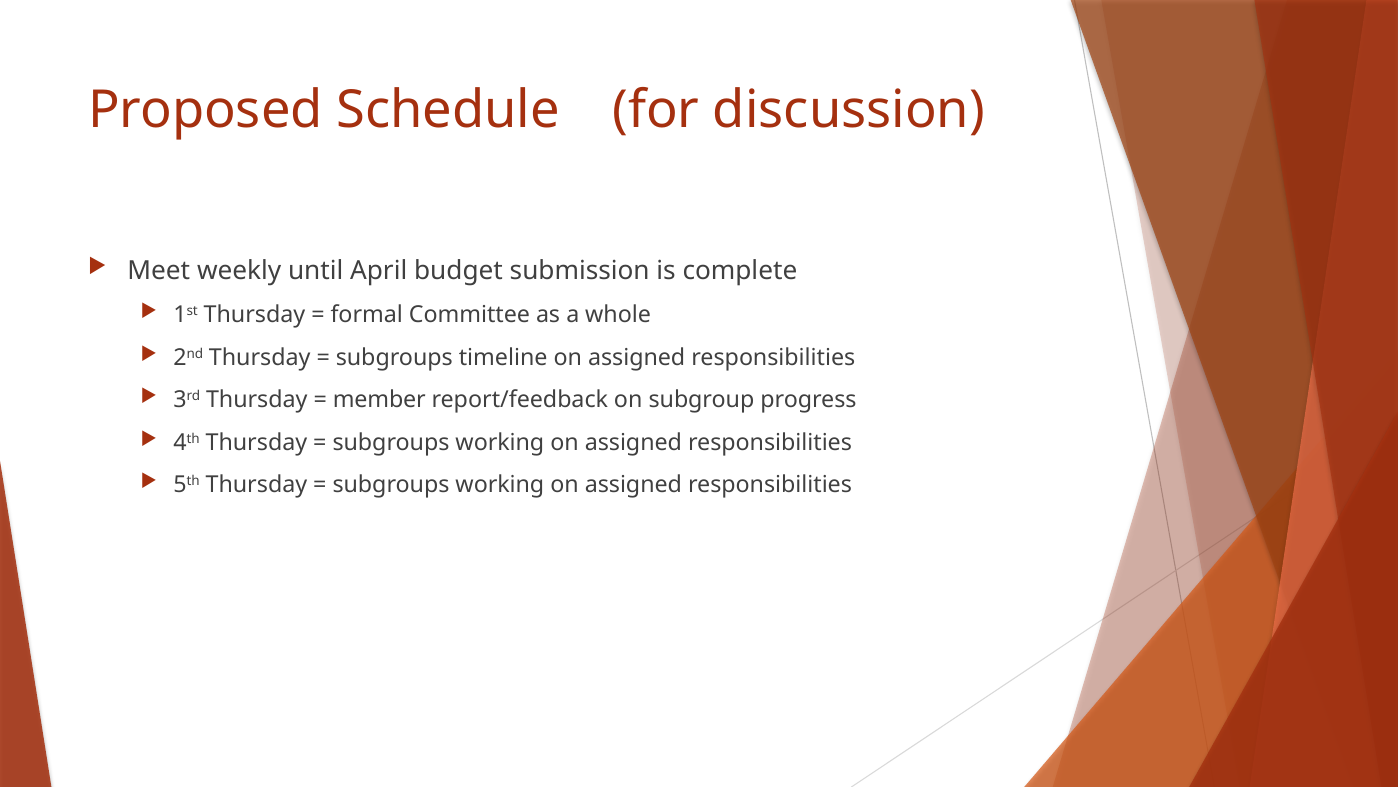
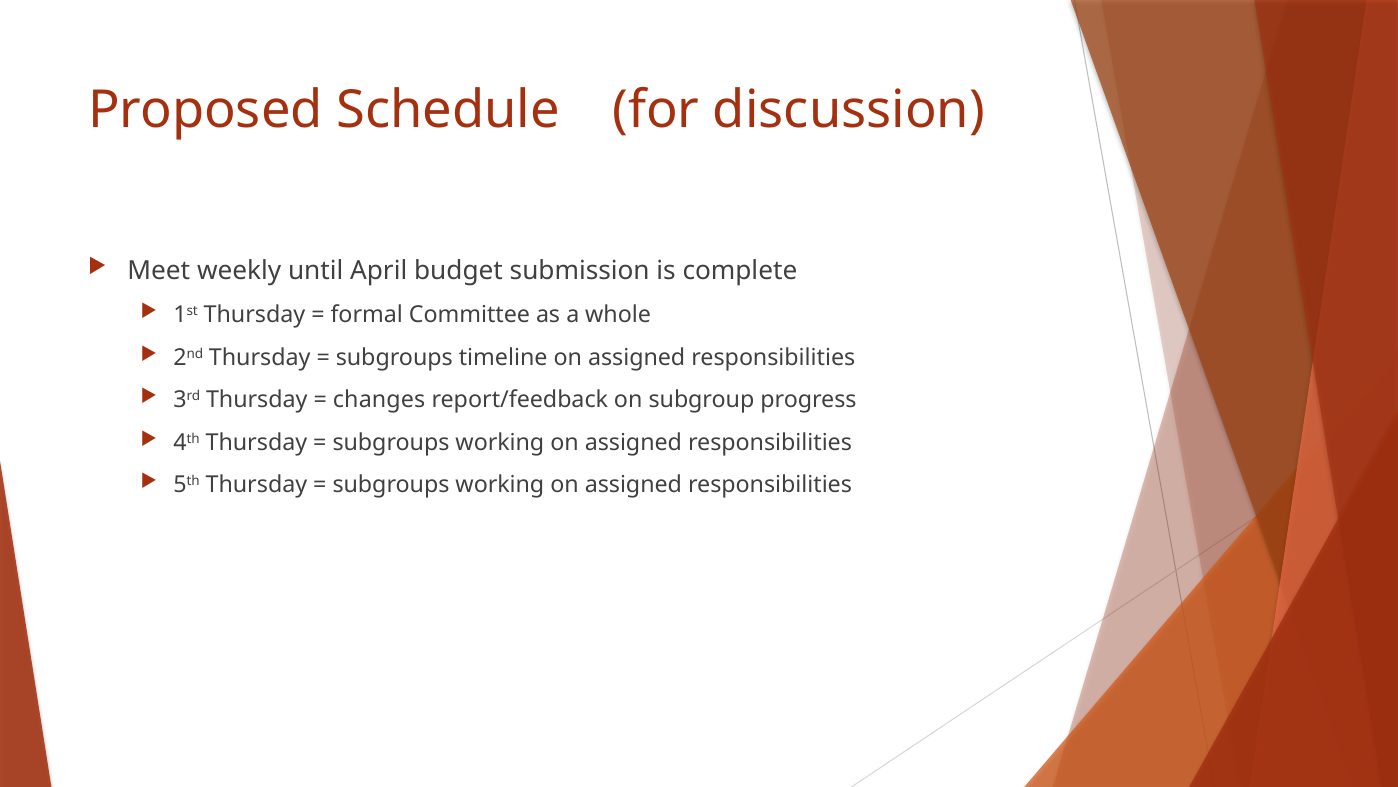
member: member -> changes (379, 400)
